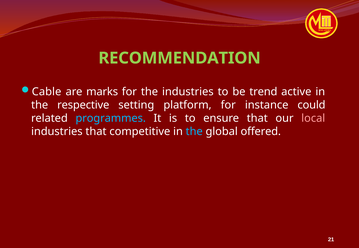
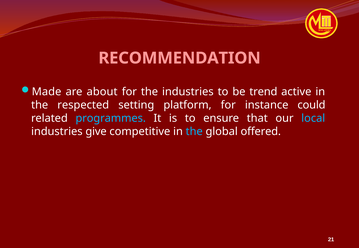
RECOMMENDATION colour: light green -> pink (180, 58)
Cable: Cable -> Made (47, 92)
marks: marks -> about (102, 92)
respective: respective -> respected (83, 105)
local colour: pink -> light blue (313, 118)
industries that: that -> give (96, 132)
